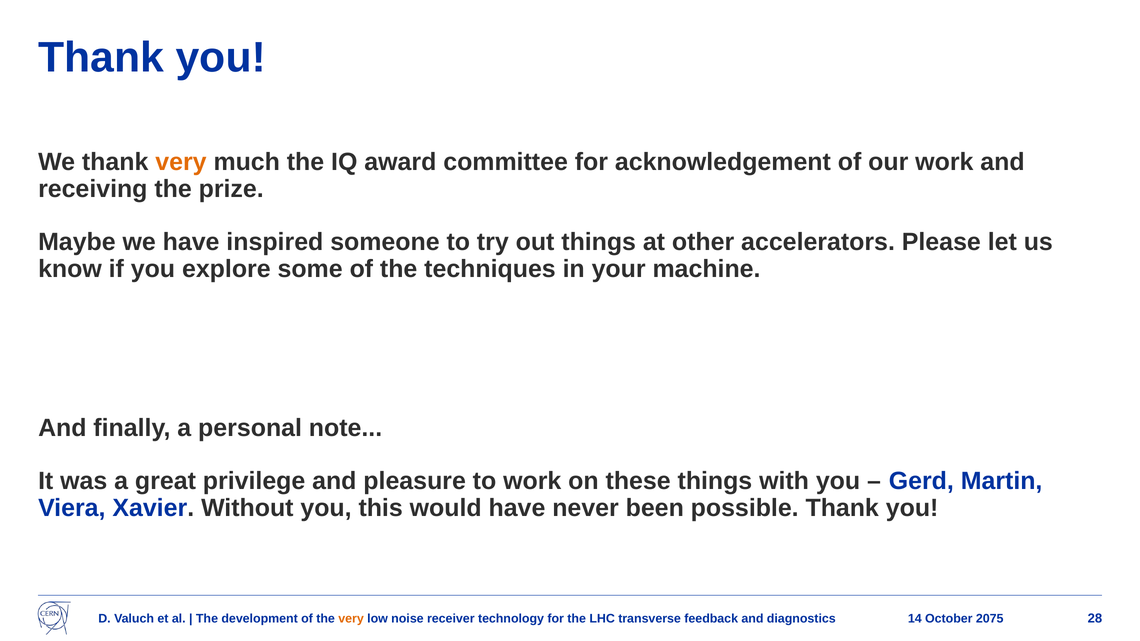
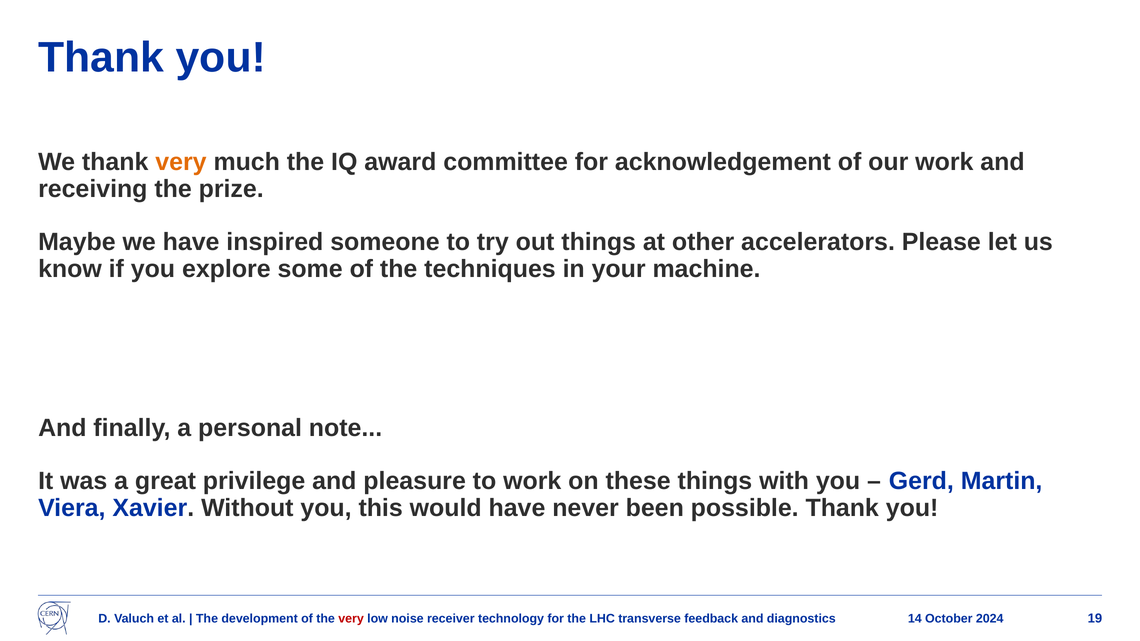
very colour: orange -> red (351, 619)
2075: 2075 -> 2024 (990, 619)
28: 28 -> 19 (1095, 619)
